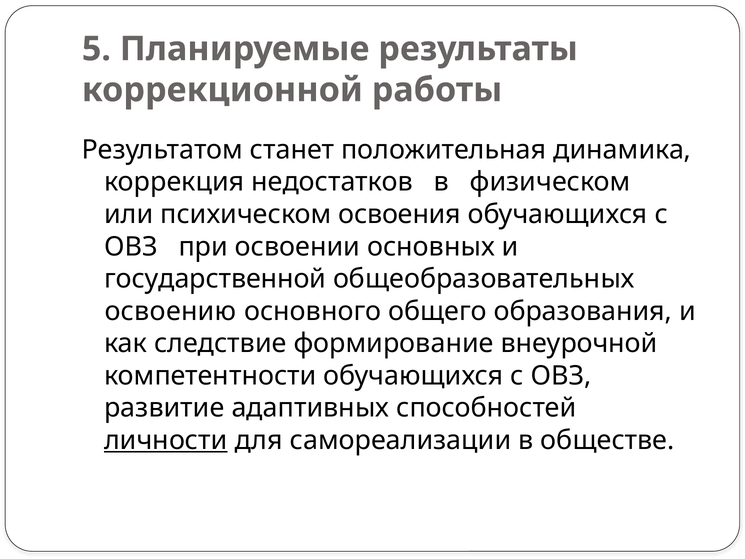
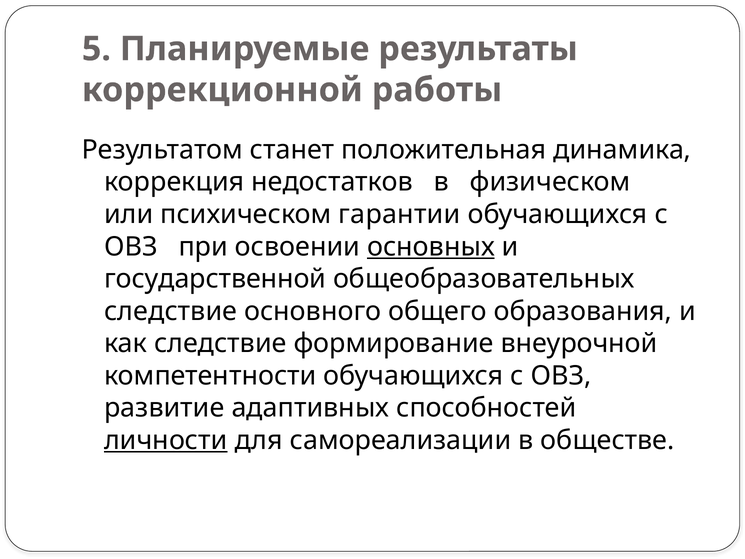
освоения: освоения -> гарантии (399, 214)
основных underline: none -> present (431, 247)
освоению: освоению -> следствие (171, 311)
